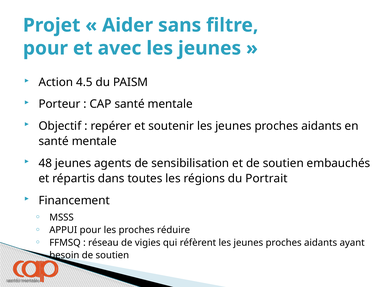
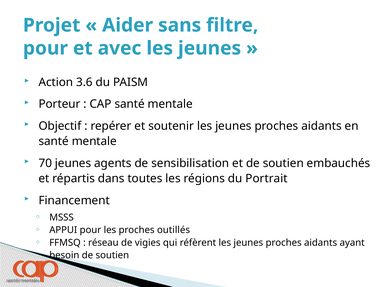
4.5: 4.5 -> 3.6 (84, 82)
48: 48 -> 70 (45, 163)
réduire: réduire -> outillés (174, 230)
